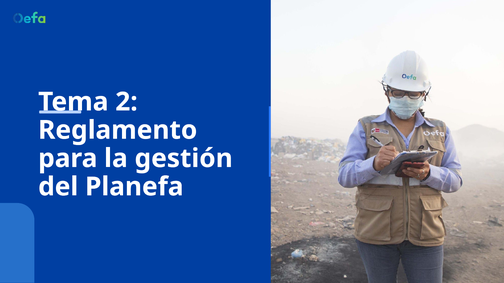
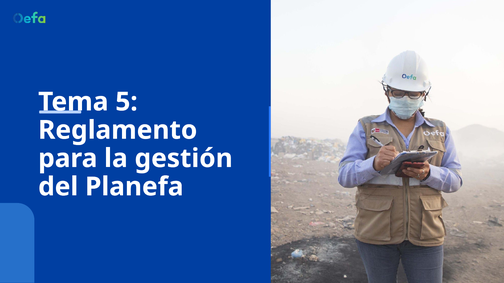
2: 2 -> 5 (126, 102)
